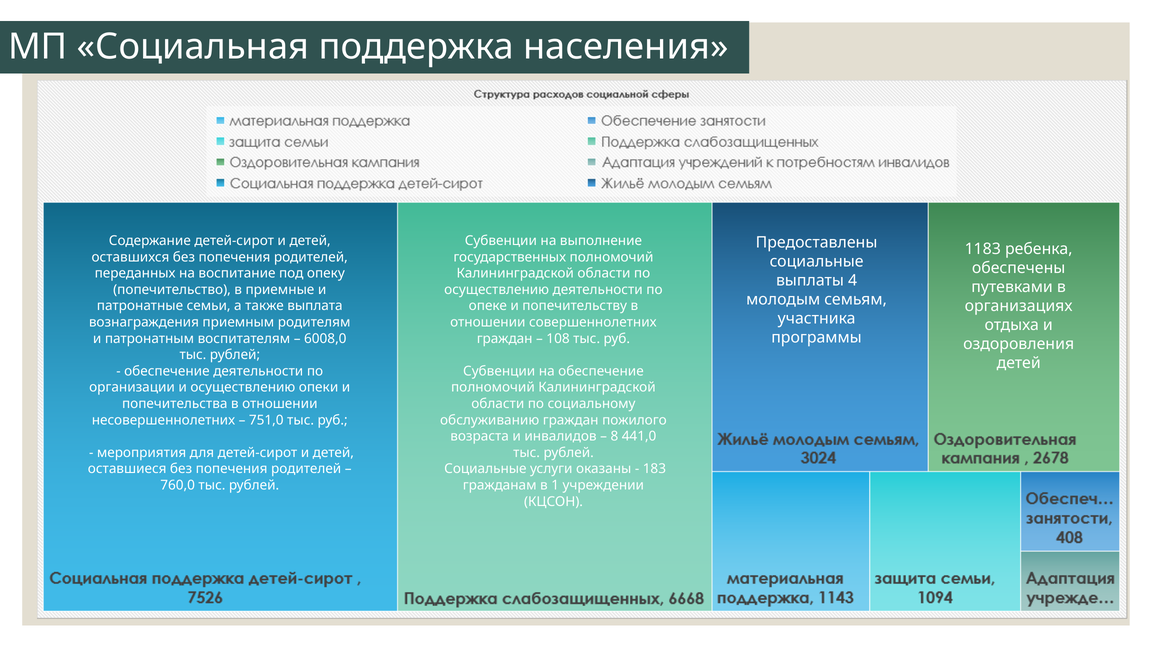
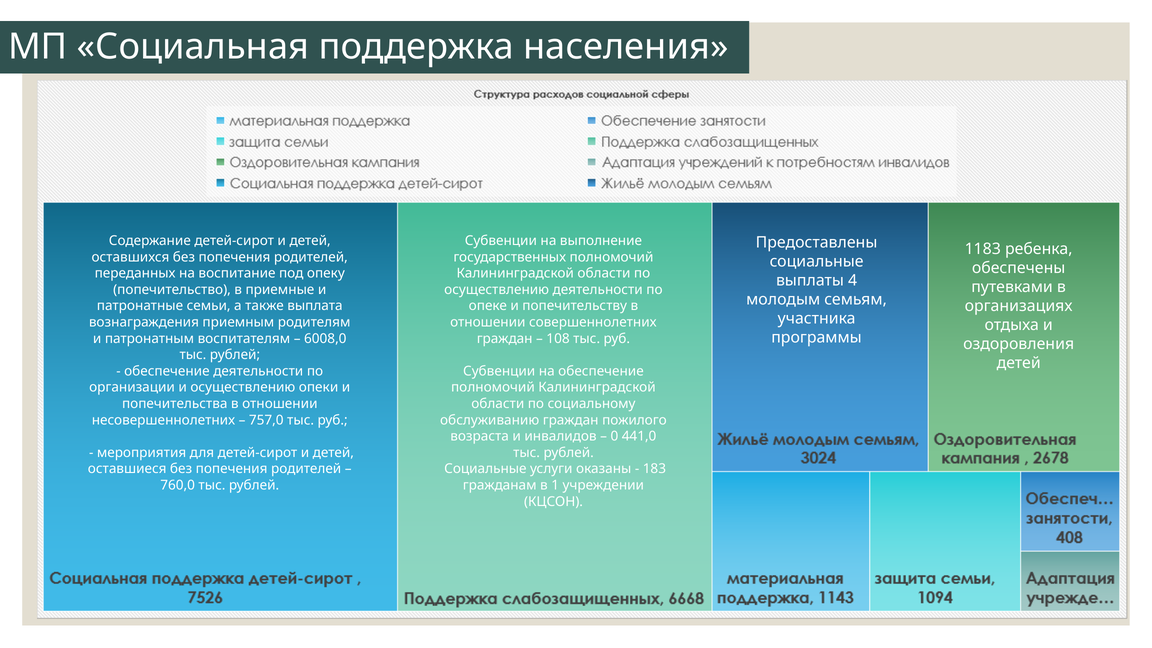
751,0: 751,0 -> 757,0 (266, 420)
8: 8 -> 0 (614, 436)
